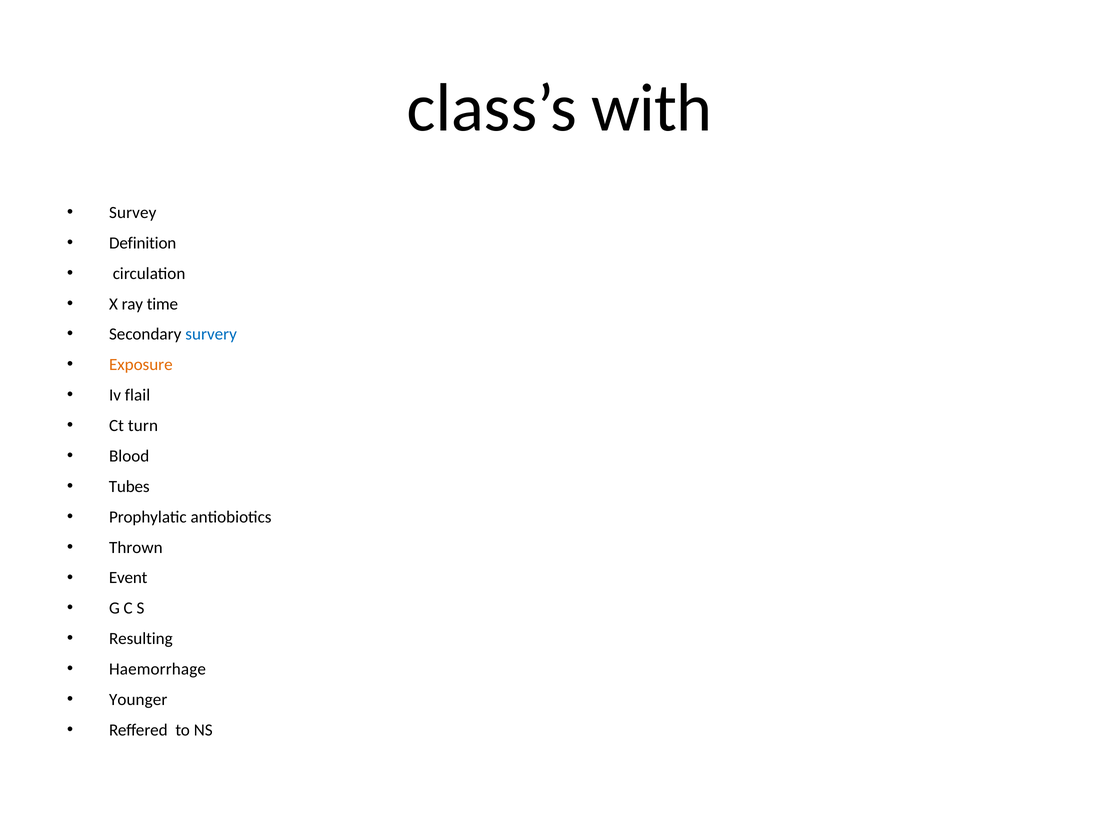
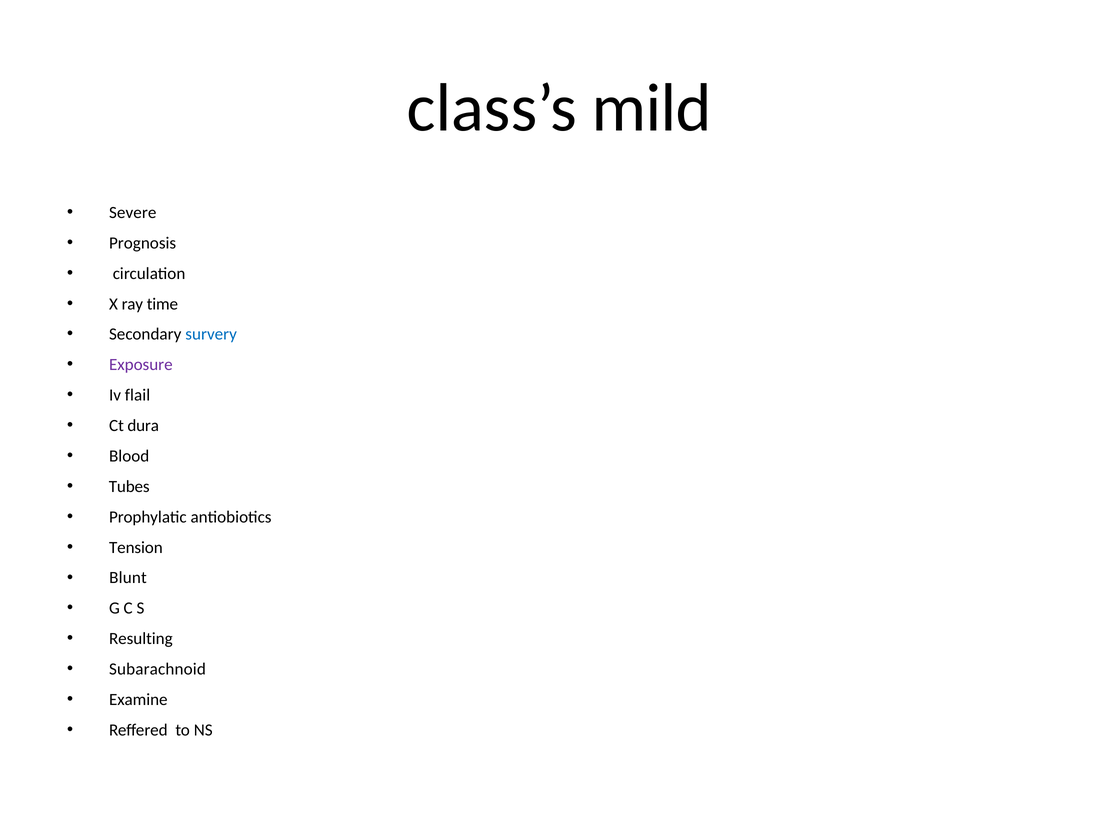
with: with -> mild (652, 108)
Survey: Survey -> Severe (133, 213)
Definition: Definition -> Prognosis (143, 243)
Exposure colour: orange -> purple (141, 365)
turn: turn -> dura (143, 426)
Thrown: Thrown -> Tension (136, 548)
Event: Event -> Blunt (128, 578)
Haemorrhage: Haemorrhage -> Subarachnoid (157, 670)
Younger: Younger -> Examine (138, 700)
